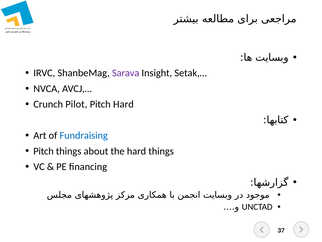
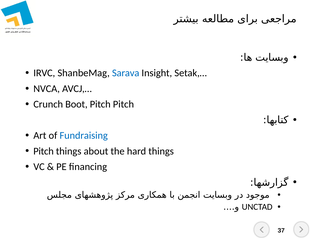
Sarava colour: purple -> blue (126, 73)
Pilot: Pilot -> Boot (76, 104)
Pitch Hard: Hard -> Pitch (123, 104)
